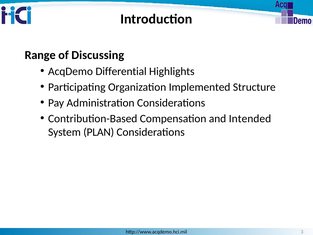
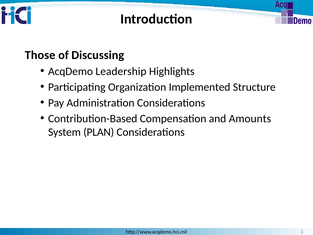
Range: Range -> Those (40, 55)
Differential: Differential -> Leadership (121, 71)
Intended: Intended -> Amounts (250, 118)
